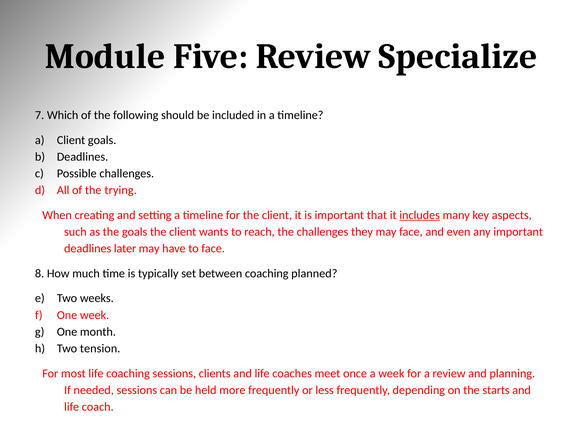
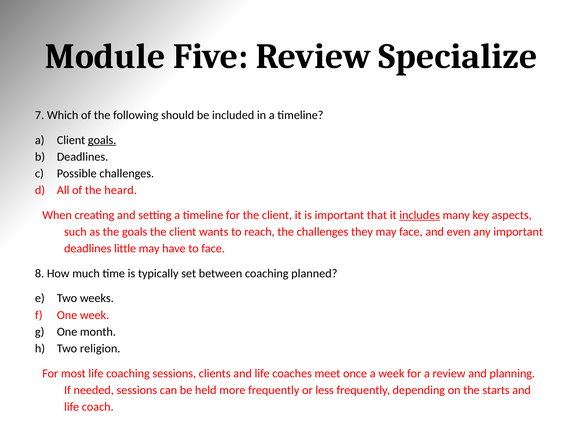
goals underline: none -> present (102, 140)
trying: trying -> heard (121, 190)
later: later -> little (125, 249)
tension: tension -> religion (100, 349)
